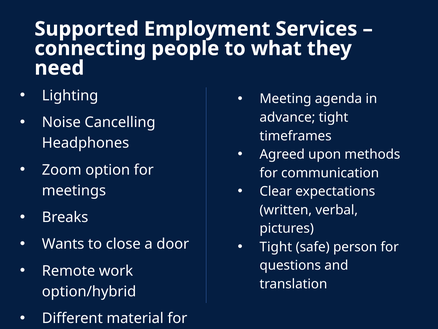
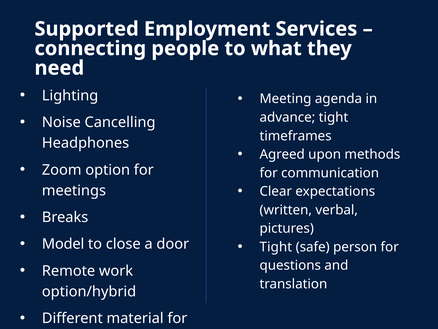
Wants: Wants -> Model (63, 244)
